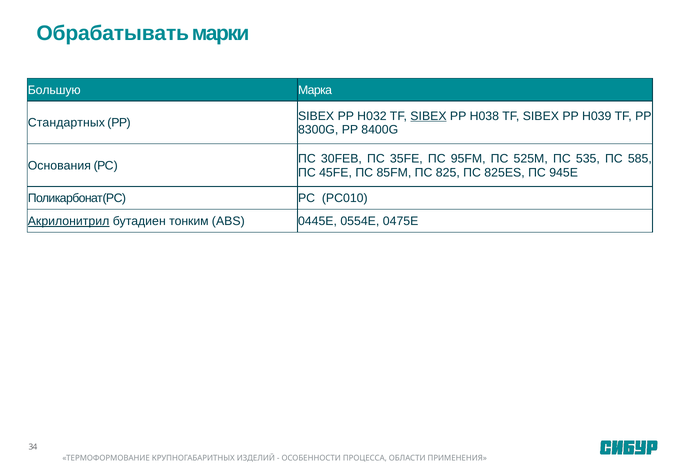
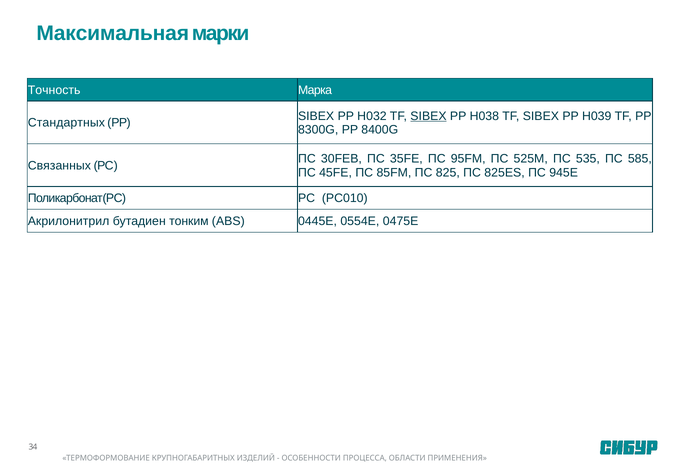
Обрабатывать: Обрабатывать -> Максимальная (113, 33)
Большую: Большую -> Точность (54, 90)
Основания: Основания -> Связанных (59, 165)
Акрилонитрил underline: present -> none (69, 221)
